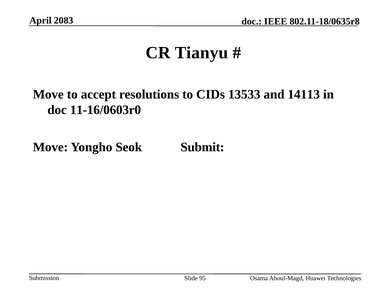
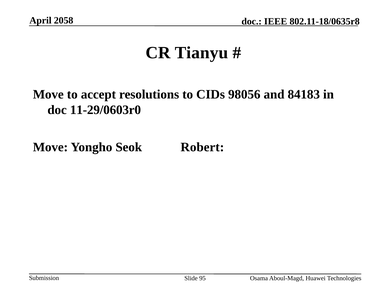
2083: 2083 -> 2058 (64, 21)
13533: 13533 -> 98056 (244, 94)
14113: 14113 -> 84183 (304, 94)
11-16/0603r0: 11-16/0603r0 -> 11-29/0603r0 (105, 110)
Submit: Submit -> Robert (202, 147)
